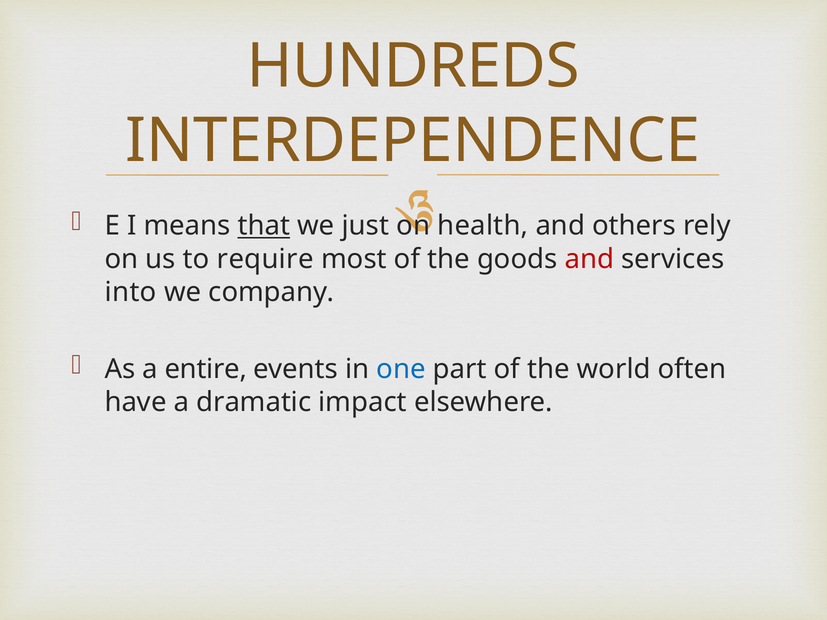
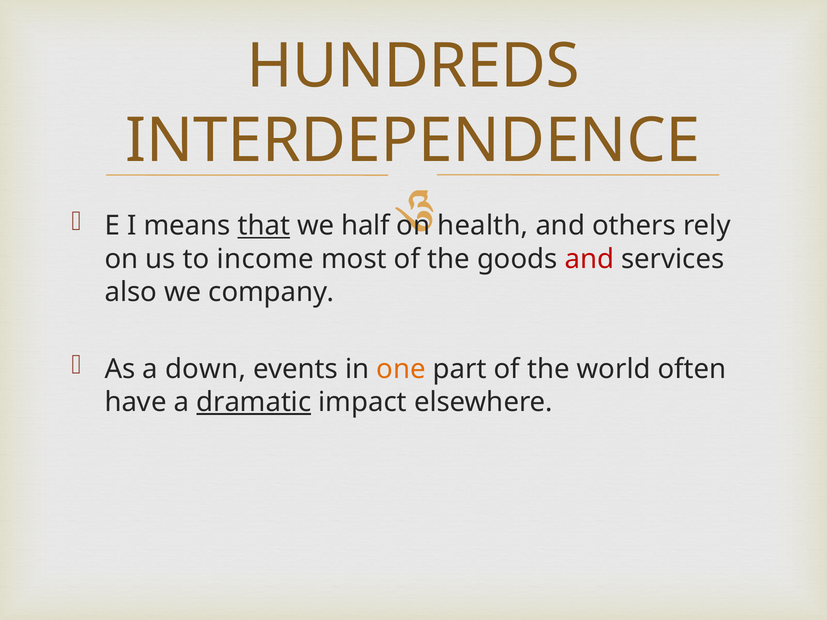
just: just -> half (366, 226)
require: require -> income (265, 259)
into: into -> also (131, 292)
entire: entire -> down (206, 369)
one colour: blue -> orange (401, 369)
dramatic underline: none -> present (254, 402)
